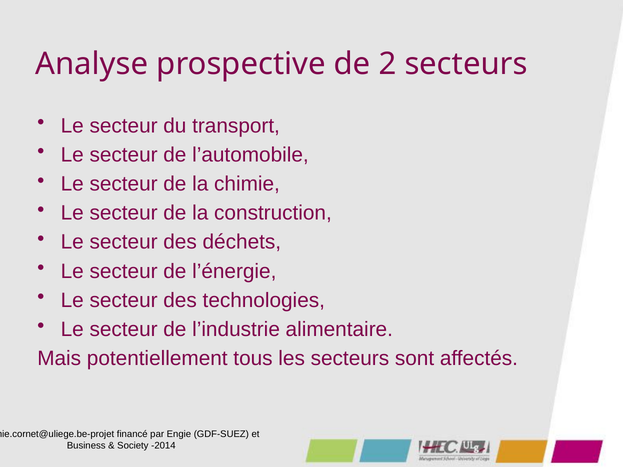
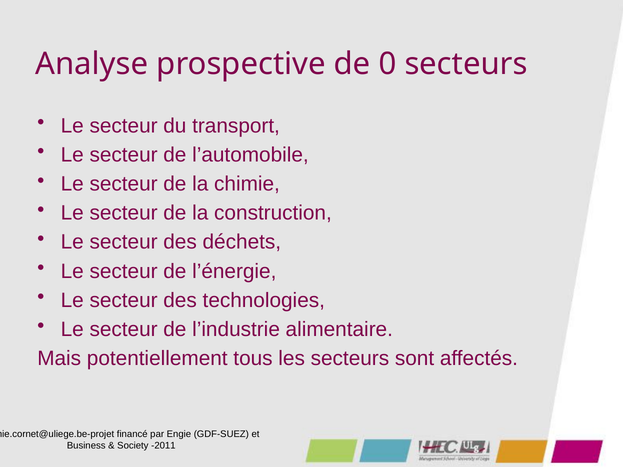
2: 2 -> 0 (388, 64)
-2014: -2014 -> -2011 (163, 446)
